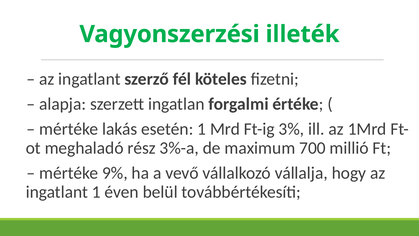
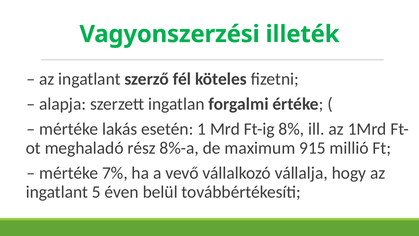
3%: 3% -> 8% (291, 129)
3%-a: 3%-a -> 8%-a (179, 148)
700: 700 -> 915 (312, 148)
9%: 9% -> 7% (115, 173)
ingatlant 1: 1 -> 5 (96, 192)
